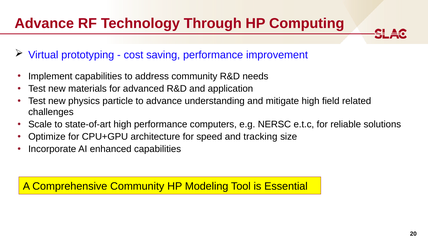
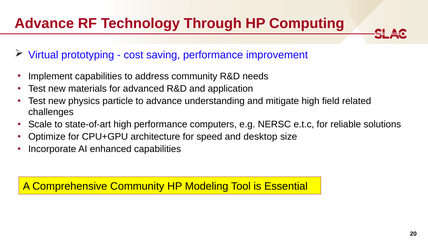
tracking: tracking -> desktop (260, 137)
